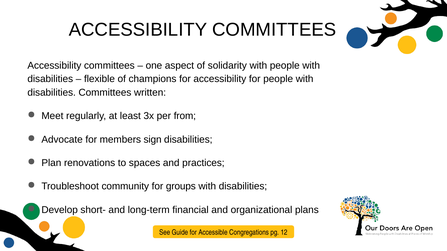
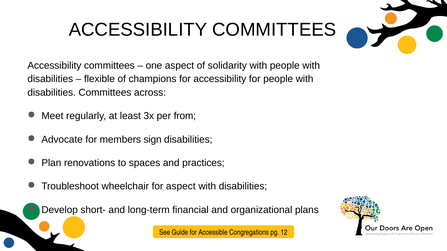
written: written -> across (150, 93)
community: community -> wheelchair (125, 187)
for groups: groups -> aspect (181, 187)
